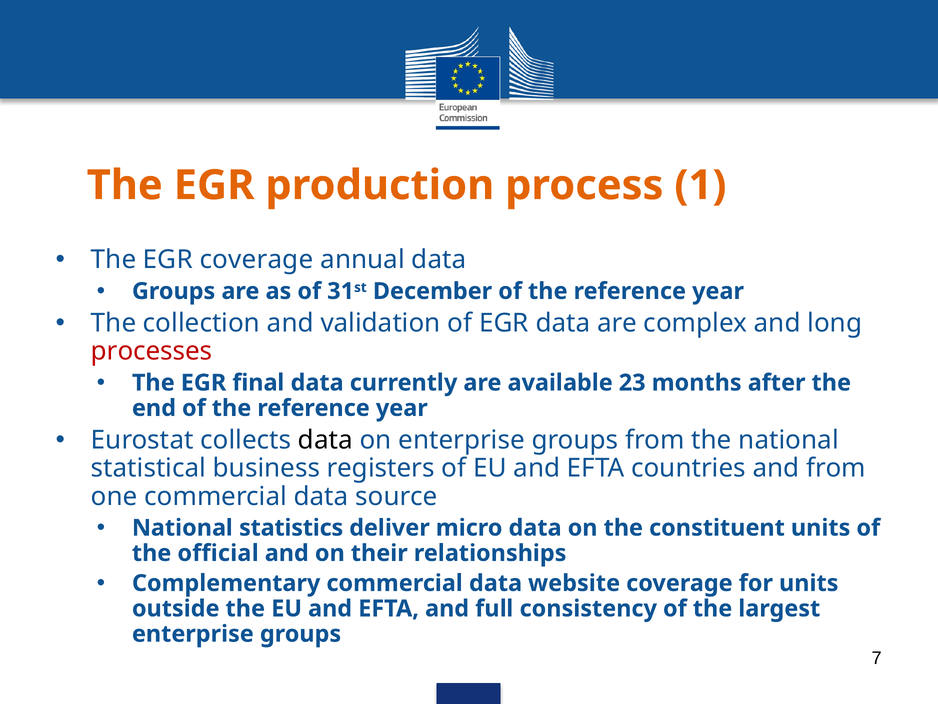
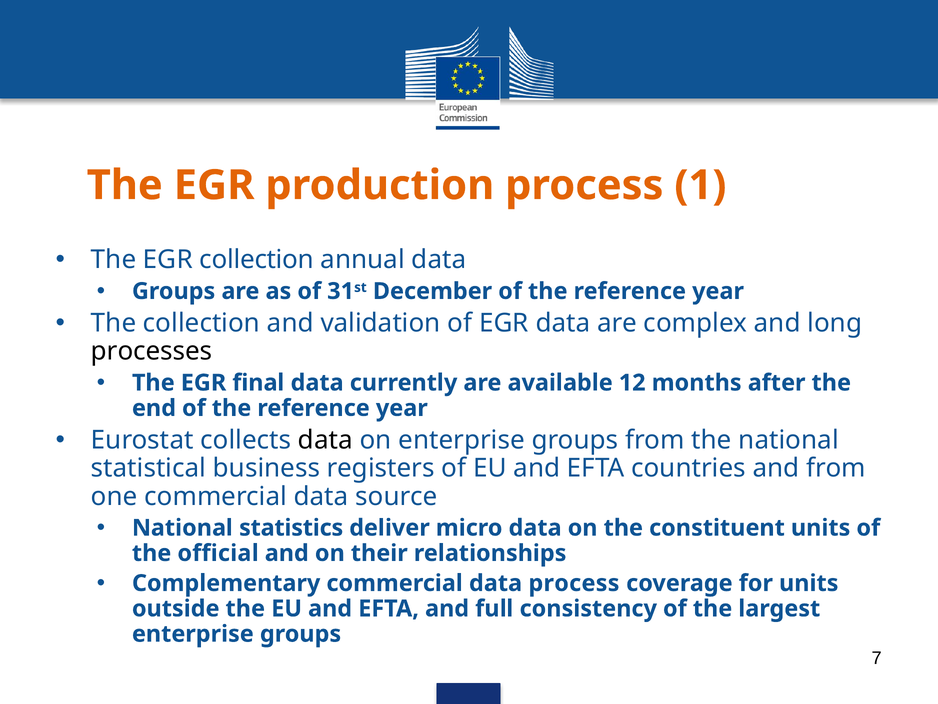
EGR coverage: coverage -> collection (257, 260)
processes colour: red -> black (152, 351)
23: 23 -> 12 (632, 383)
data website: website -> process (574, 583)
